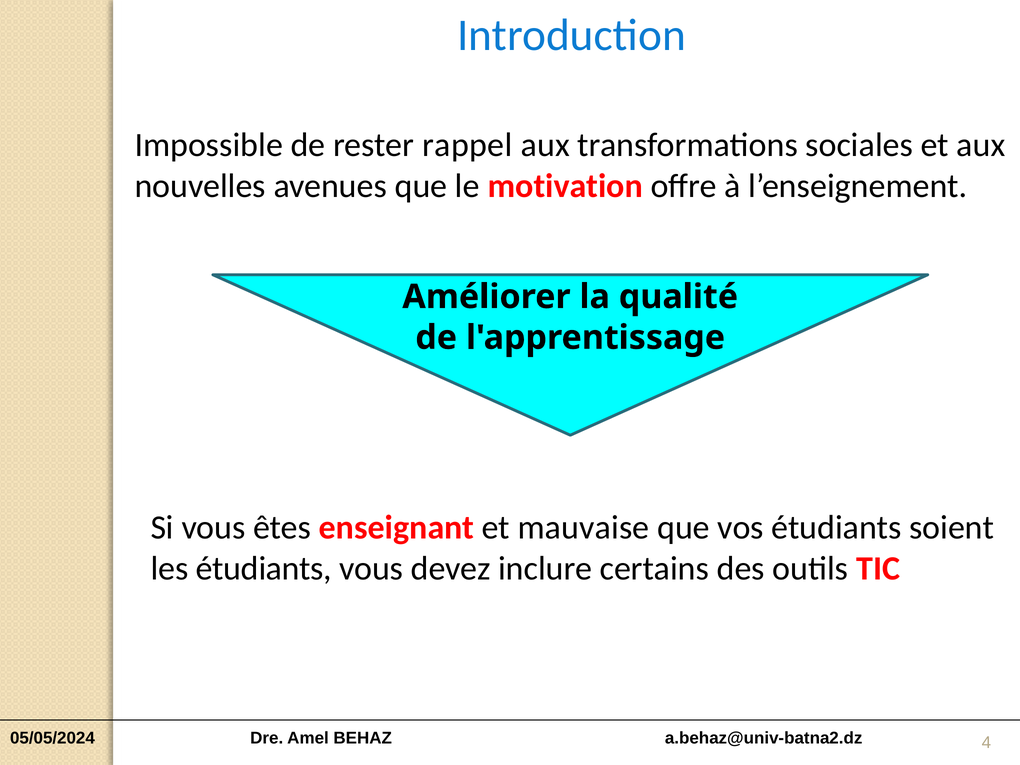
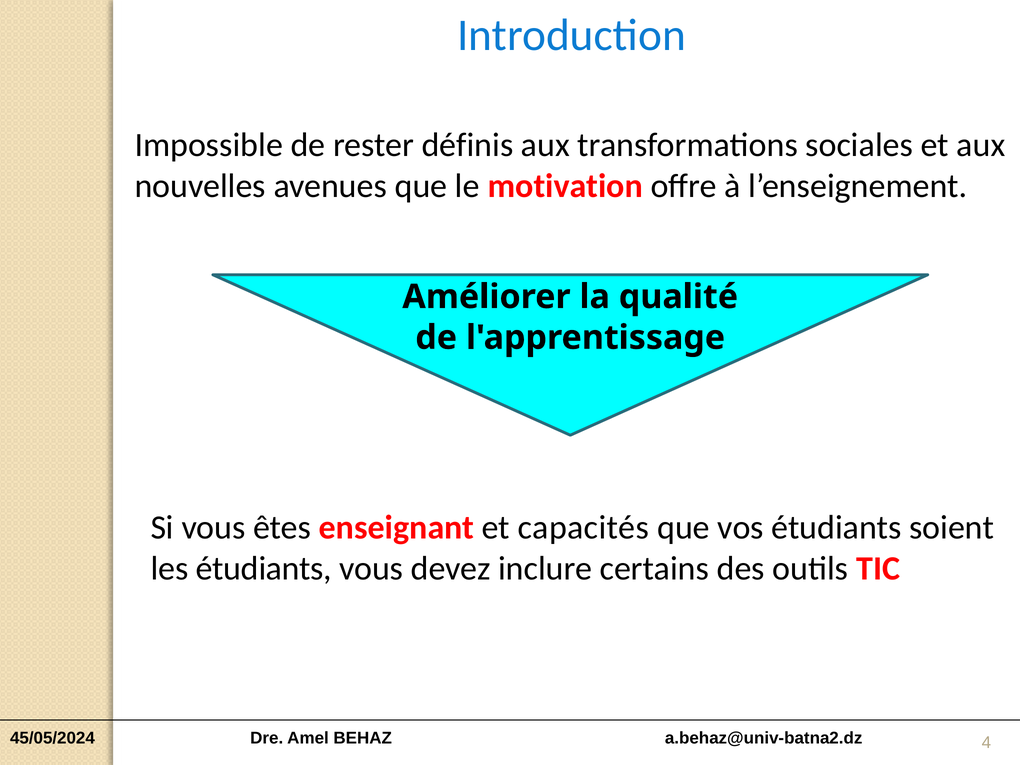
rappel: rappel -> définis (468, 145)
mauvaise: mauvaise -> capacités (583, 528)
05/05/2024: 05/05/2024 -> 45/05/2024 (52, 738)
